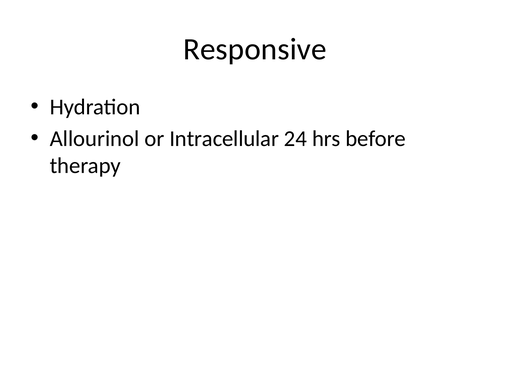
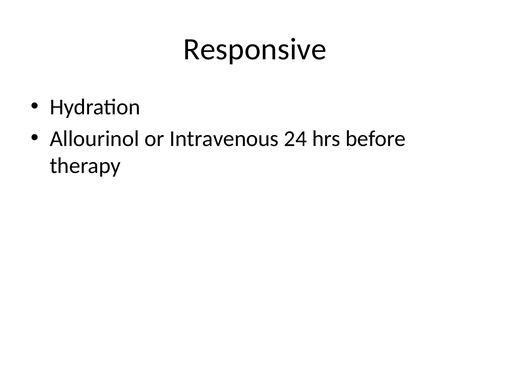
Intracellular: Intracellular -> Intravenous (224, 139)
